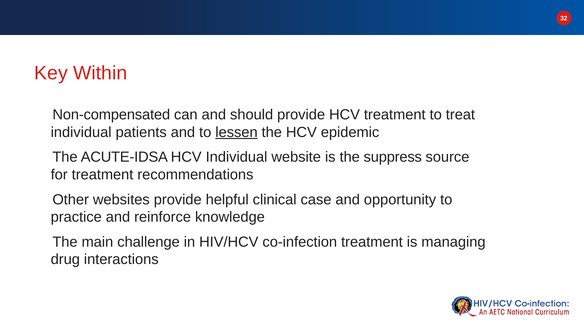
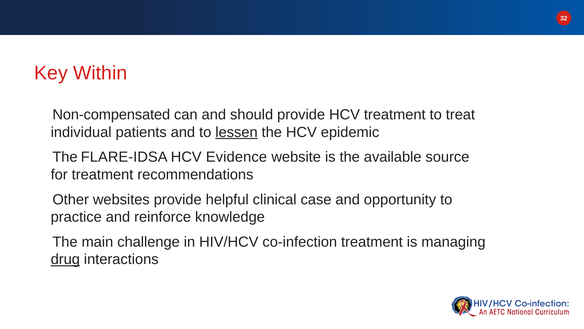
ACUTE-IDSA: ACUTE-IDSA -> FLARE-IDSA (124, 157)
HCV Individual: Individual -> Evidence (236, 157)
suppress: suppress -> available (393, 157)
drug underline: none -> present (65, 259)
